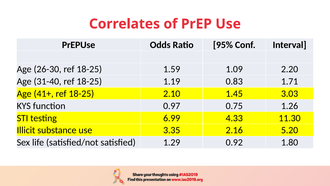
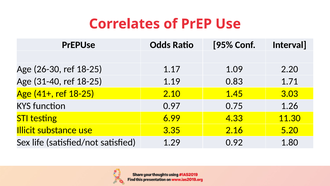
1.59: 1.59 -> 1.17 (172, 69)
